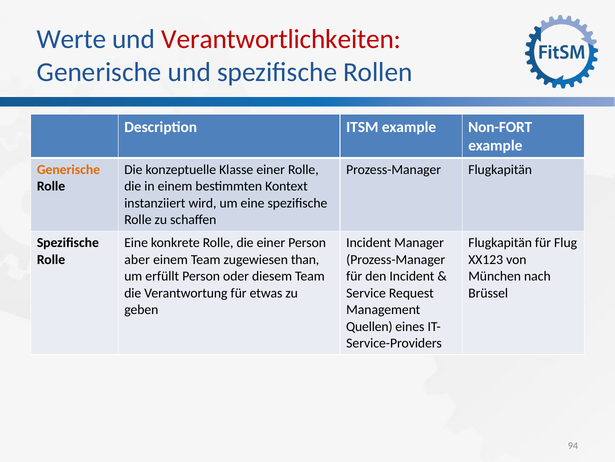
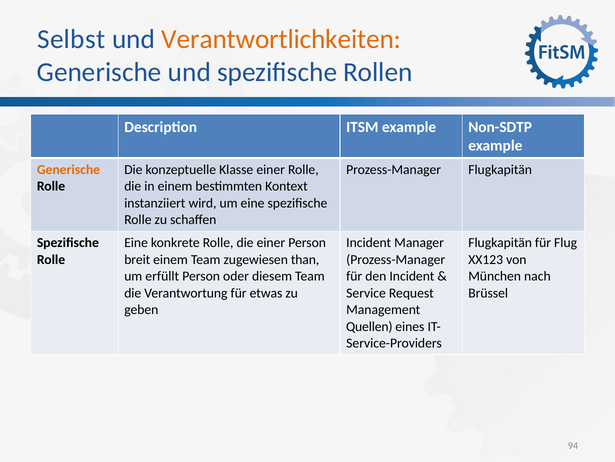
Werte: Werte -> Selbst (71, 39)
Verantwortlichkeiten colour: red -> orange (281, 39)
Non-FORT: Non-FORT -> Non-SDTP (500, 127)
aber: aber -> breit (137, 259)
